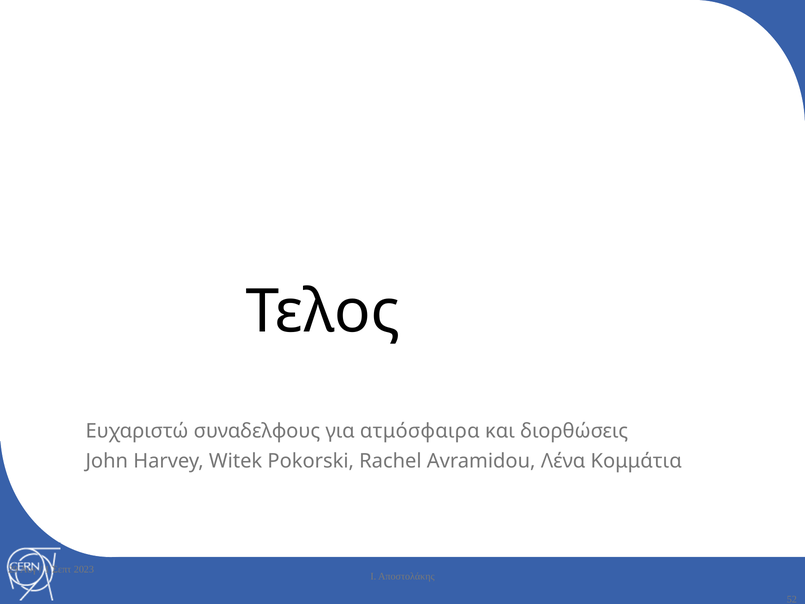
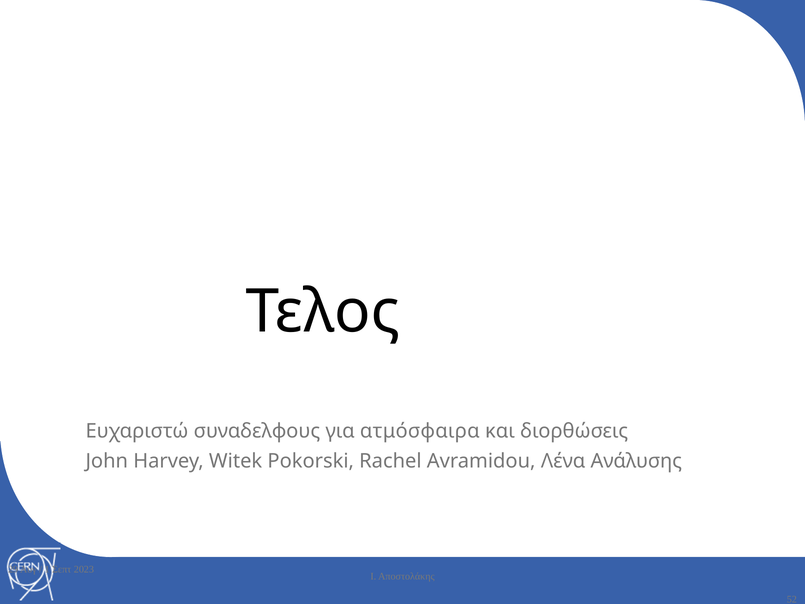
Κομμάτια: Κομμάτια -> Ανάλυσης (636, 461)
